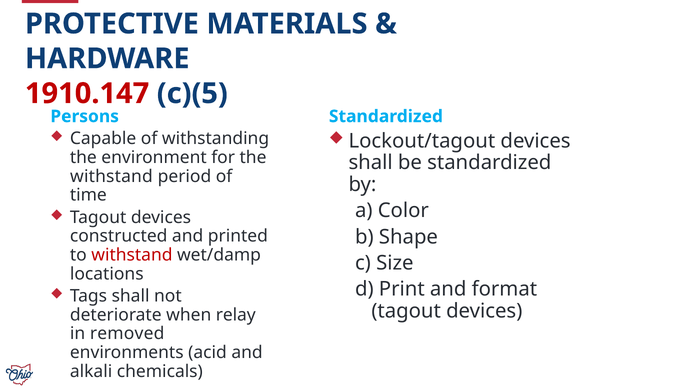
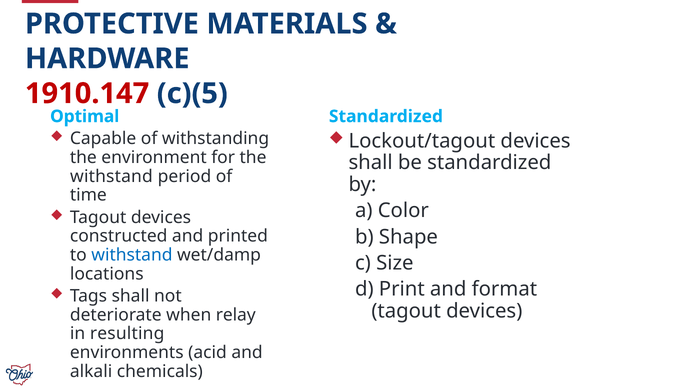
Persons: Persons -> Optimal (85, 117)
withstand colour: red -> blue (132, 255)
removed: removed -> resulting (127, 334)
